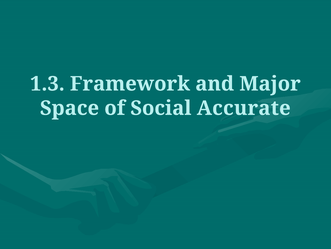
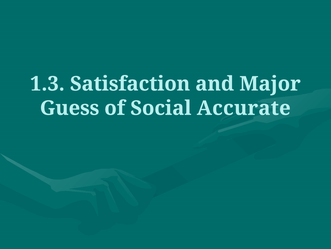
Framework: Framework -> Satisfaction (130, 84)
Space: Space -> Guess (70, 108)
